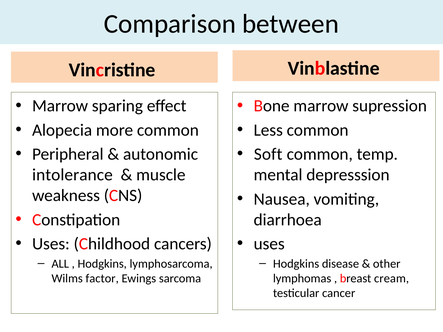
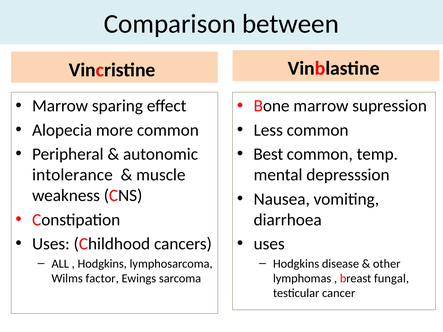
Soft: Soft -> Best (268, 154)
cream: cream -> fungal (392, 279)
